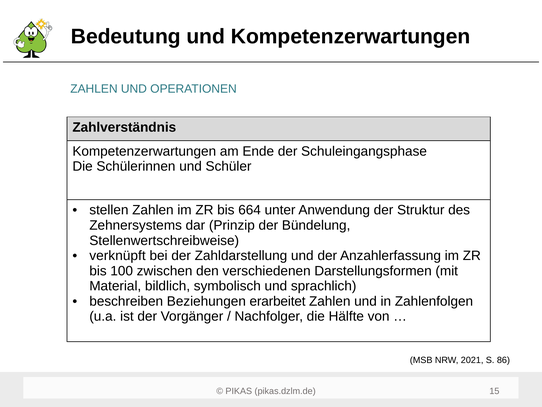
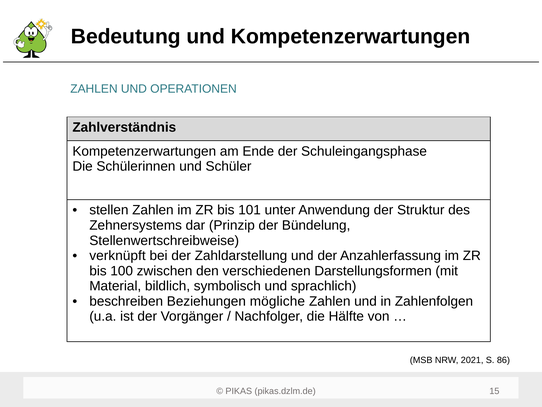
664: 664 -> 101 (250, 210)
erarbeitet: erarbeitet -> mögliche (277, 301)
